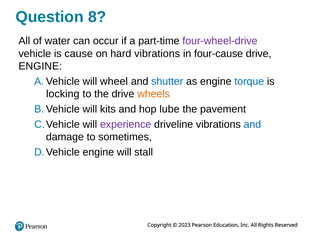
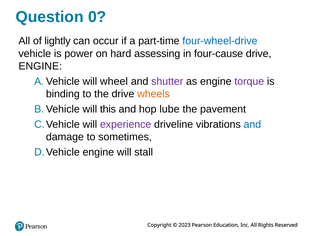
8: 8 -> 0 (97, 17)
water: water -> lightly (58, 41)
four-wheel-drive colour: purple -> blue (220, 41)
cause: cause -> power (79, 53)
hard vibrations: vibrations -> assessing (157, 53)
shutter colour: blue -> purple (167, 81)
torque colour: blue -> purple (249, 81)
locking: locking -> binding (63, 94)
kits: kits -> this (108, 109)
